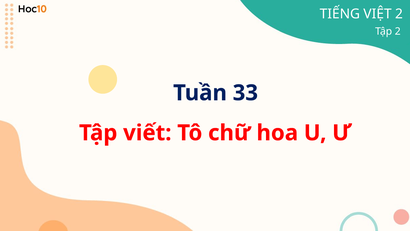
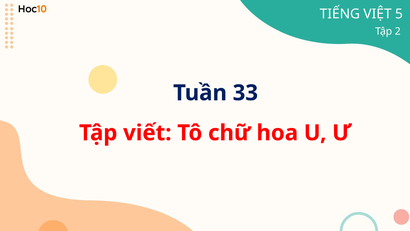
VIỆT 2: 2 -> 5 (399, 14)
